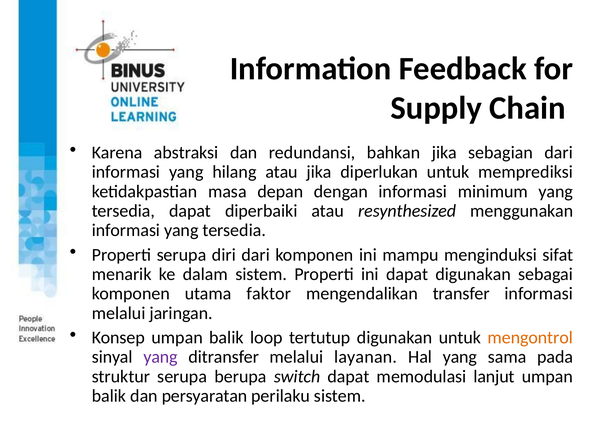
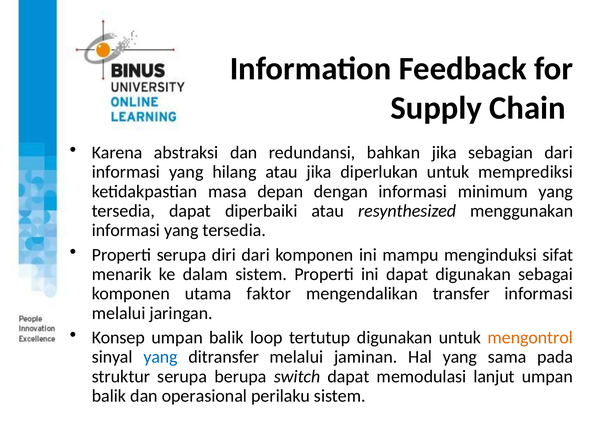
yang colour: purple -> blue (161, 357)
layanan: layanan -> jaminan (366, 357)
persyaratan: persyaratan -> operasional (204, 396)
